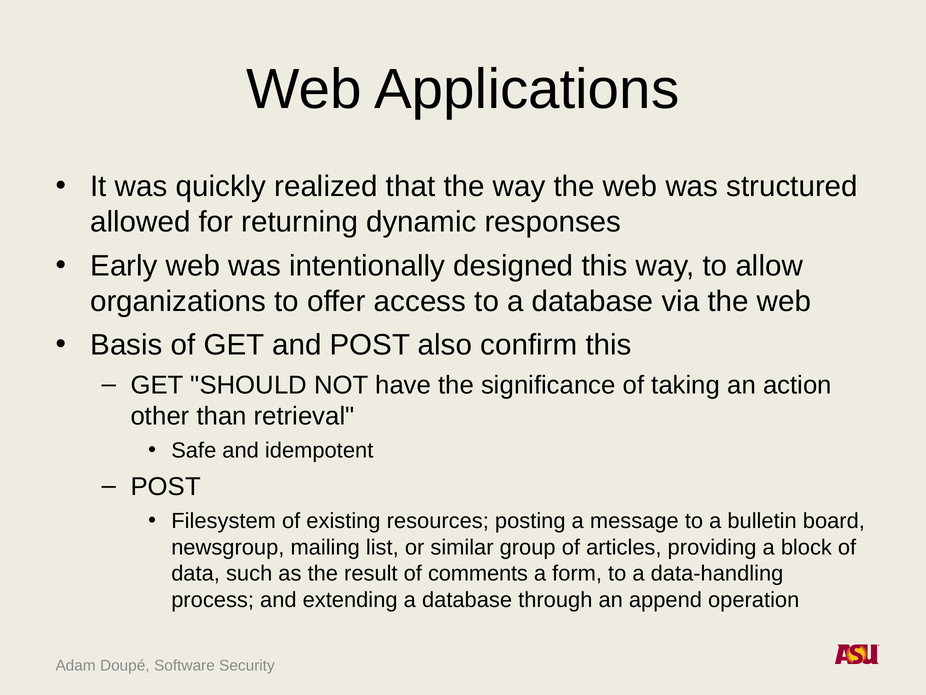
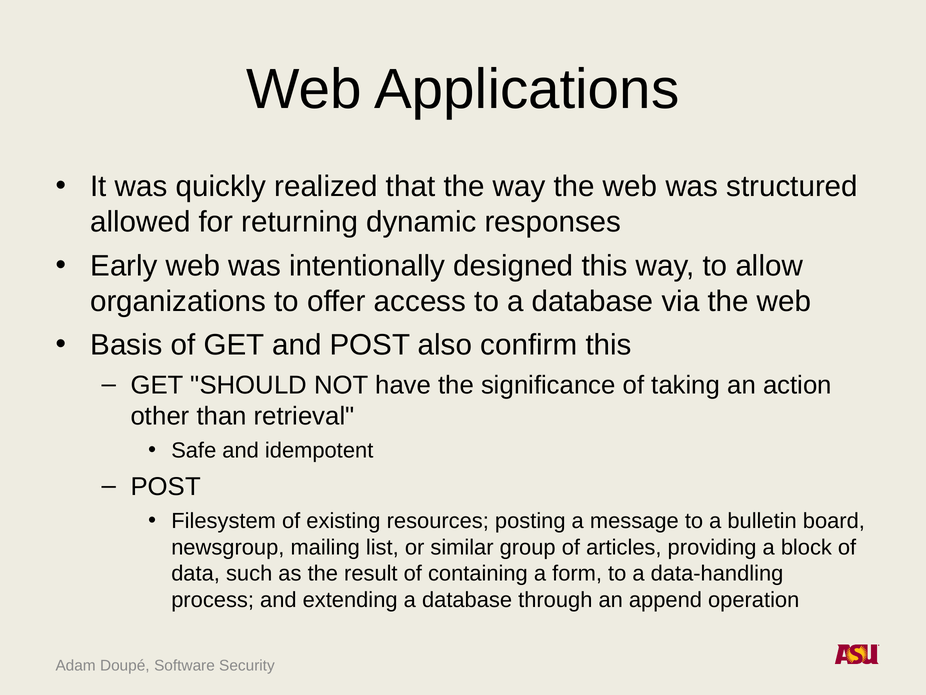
comments: comments -> containing (478, 573)
